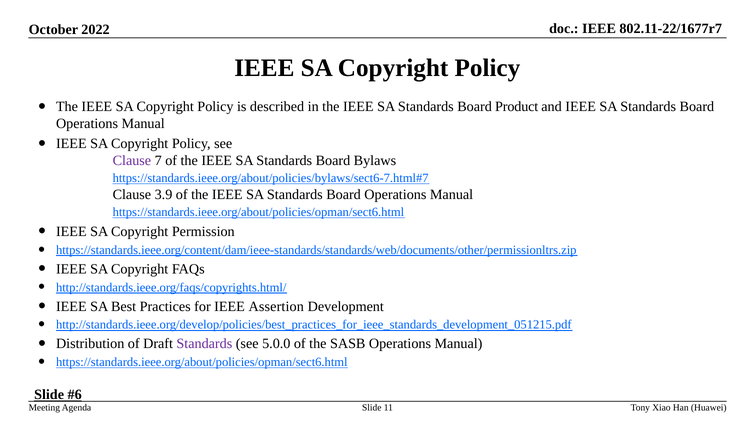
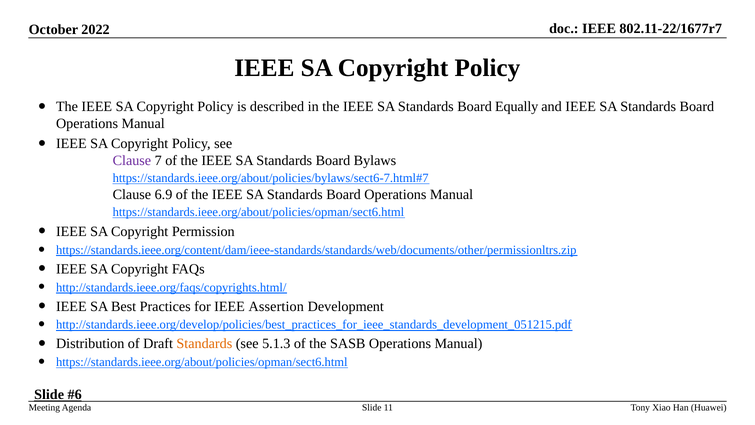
Product: Product -> Equally (517, 107)
3.9: 3.9 -> 6.9 (163, 194)
Standards colour: purple -> orange (204, 344)
5.0.0: 5.0.0 -> 5.1.3 (276, 344)
